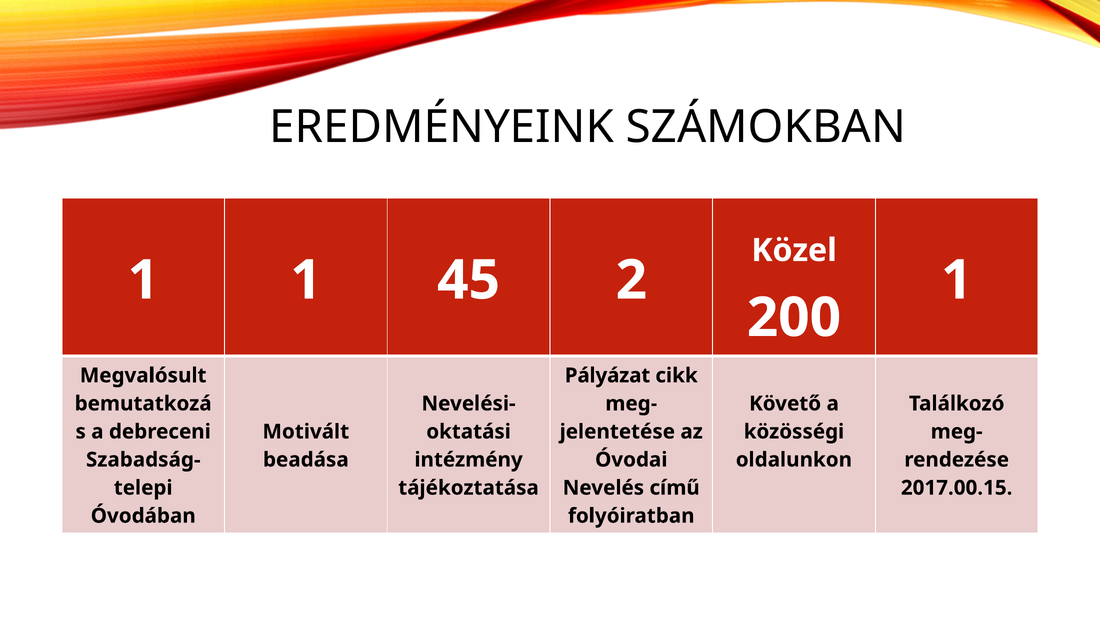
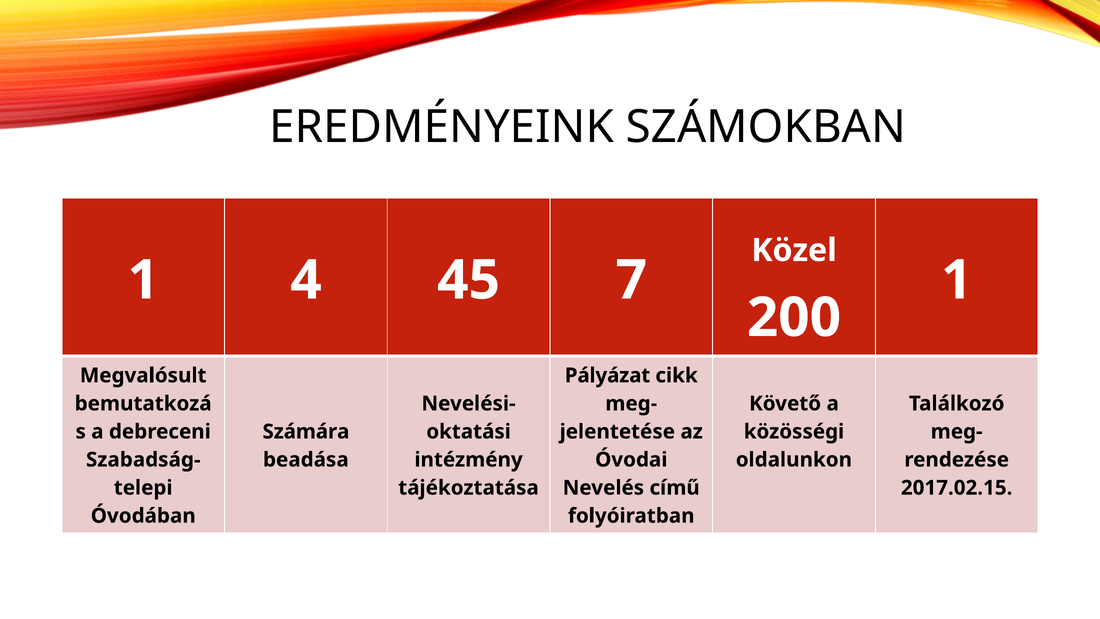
1 1: 1 -> 4 (306, 280)
2: 2 -> 7 (631, 280)
Motivált: Motivált -> Számára (306, 432)
2017.00.15: 2017.00.15 -> 2017.02.15 (957, 488)
